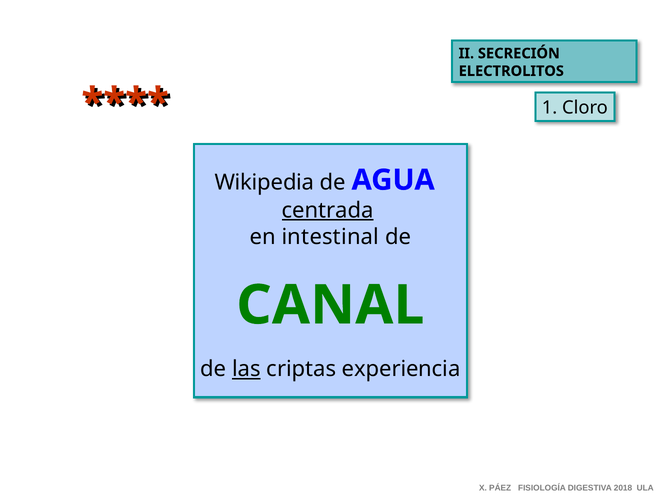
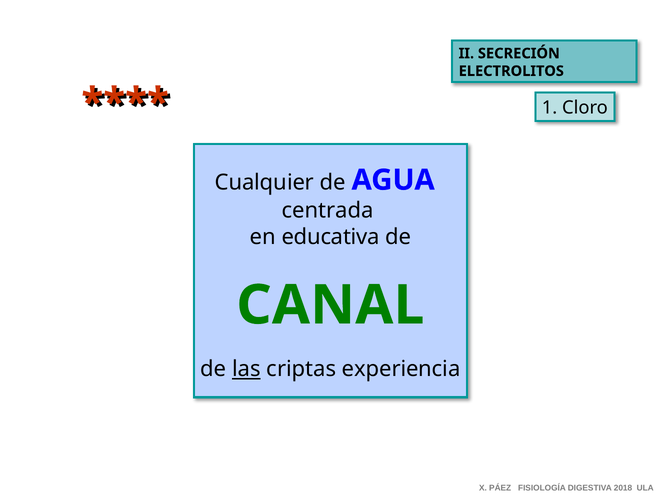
Wikipedia: Wikipedia -> Cualquier (264, 182)
centrada underline: present -> none (328, 210)
intestinal: intestinal -> educativa (331, 237)
